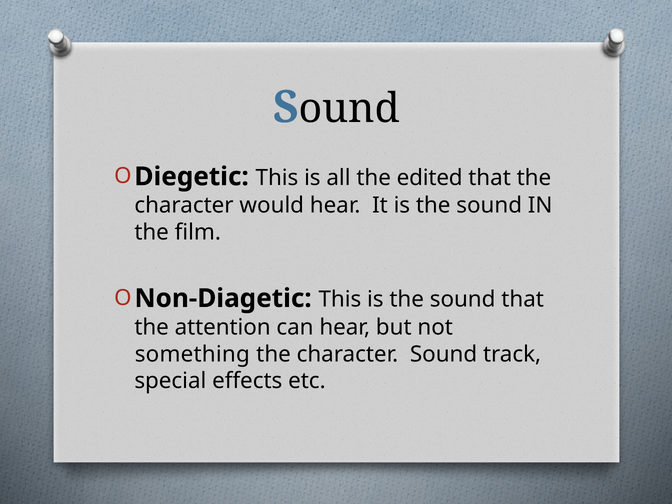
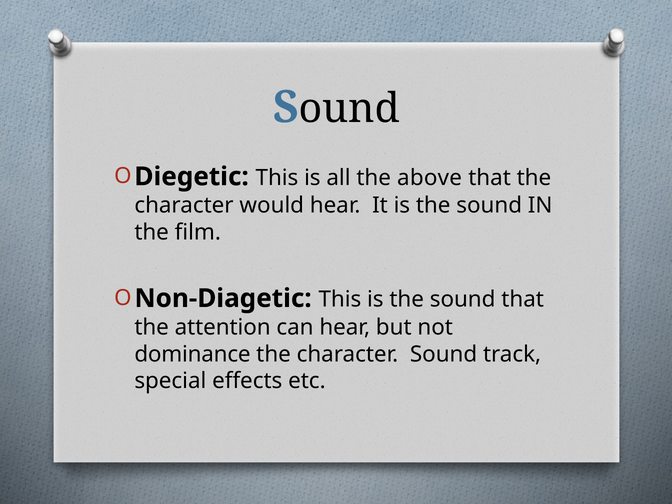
edited: edited -> above (430, 178)
something: something -> dominance (192, 354)
